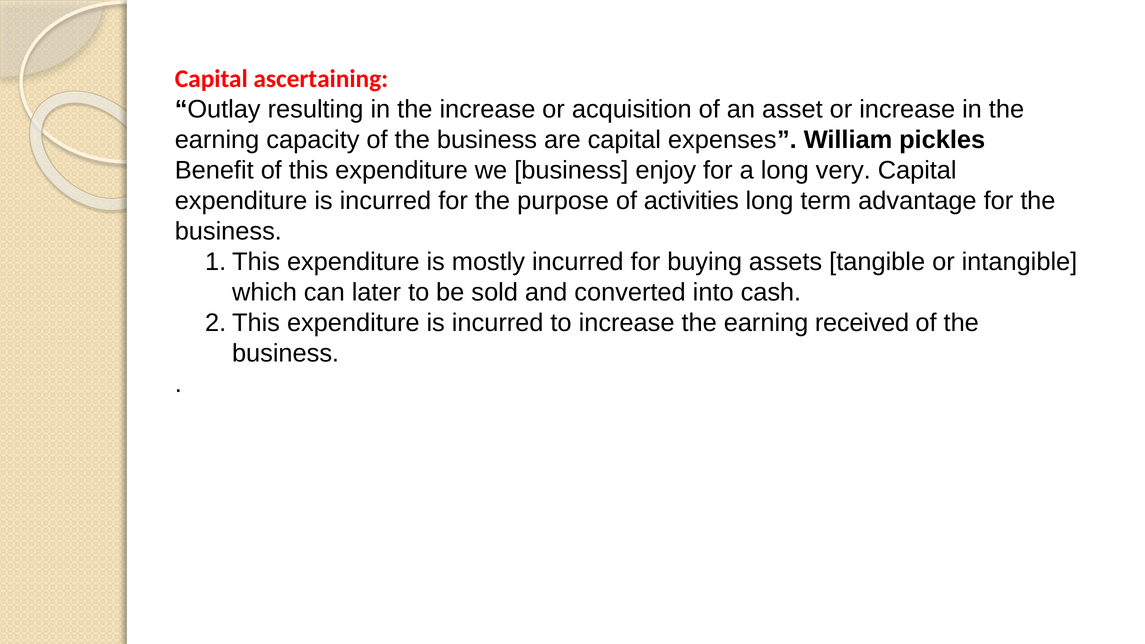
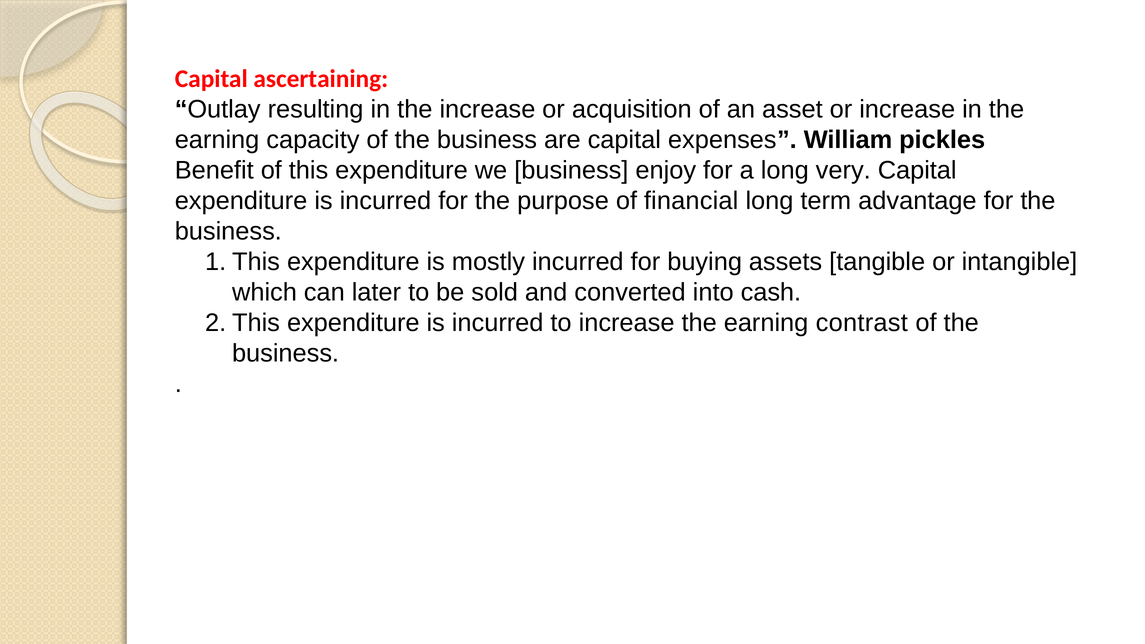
activities: activities -> financial (691, 201)
received: received -> contrast (862, 323)
